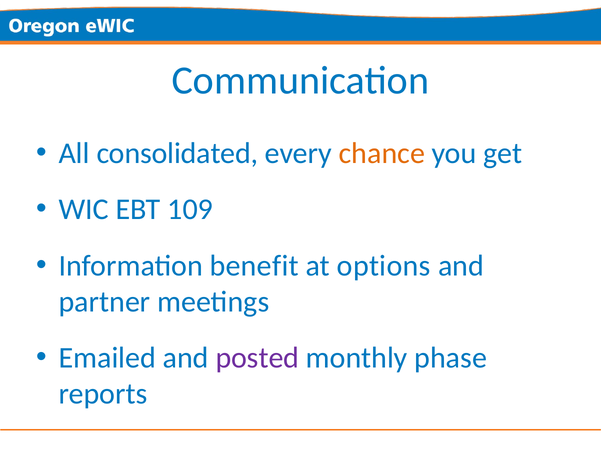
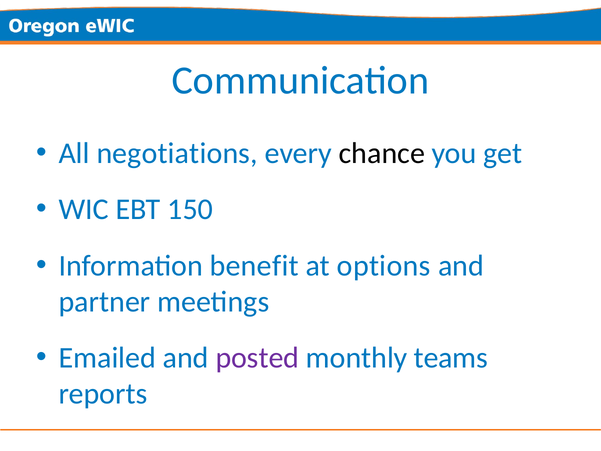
consolidated: consolidated -> negotiations (177, 153)
chance colour: orange -> black (382, 153)
109: 109 -> 150 (190, 209)
phase: phase -> teams (451, 358)
